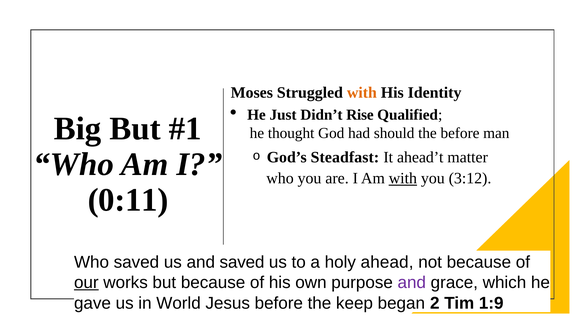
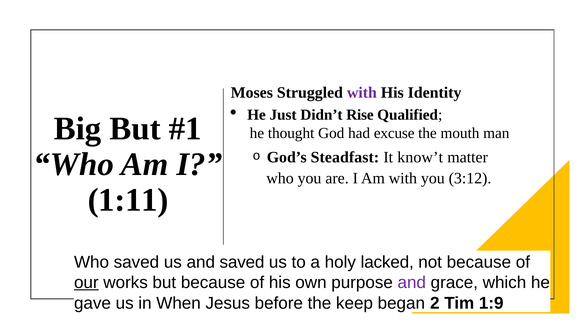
with colour: orange -> purple (362, 93)
should: should -> excuse (394, 133)
the before: before -> mouth (460, 133)
ahead’t: ahead’t -> know’t (420, 157)
with underline: present -> none (403, 178)
0:11: 0:11 -> 1:11 (128, 200)
ahead: ahead -> lacked (387, 262)
World: World -> When (179, 303)
